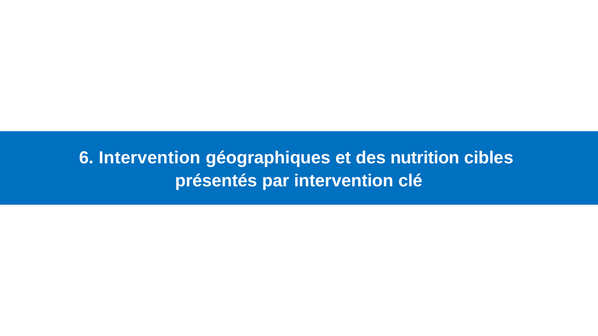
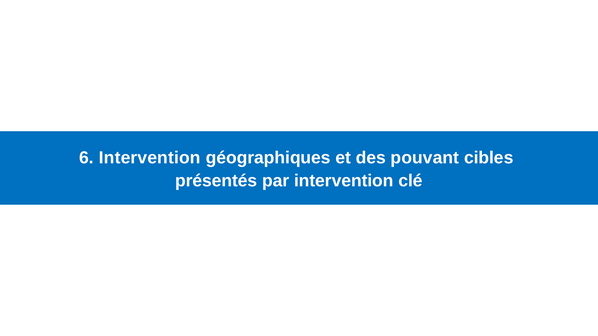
nutrition: nutrition -> pouvant (425, 158)
